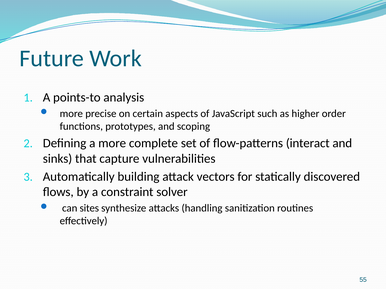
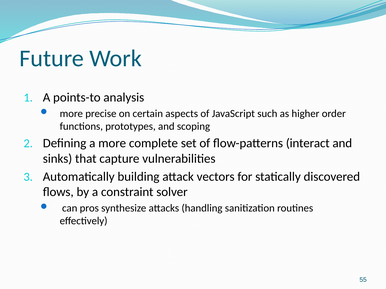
sites: sites -> pros (89, 208)
